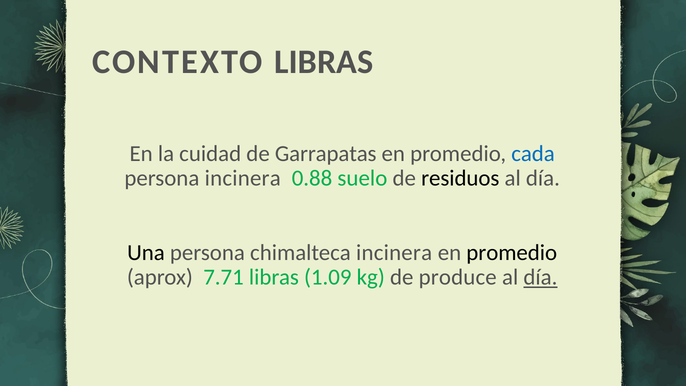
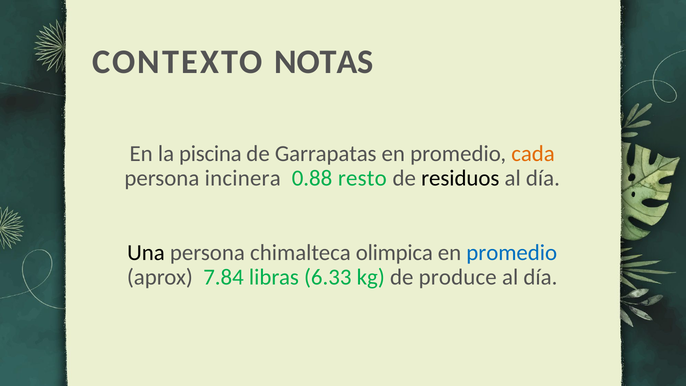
CONTEXTO LIBRAS: LIBRAS -> NOTAS (324, 62)
cuidad: cuidad -> piscina (210, 154)
cada colour: blue -> orange (533, 154)
suelo: suelo -> resto (362, 178)
chimalteca incinera: incinera -> olimpica (394, 252)
promedio colour: black -> blue (512, 252)
7.71: 7.71 -> 7.84 (224, 277)
1.09: 1.09 -> 6.33 (328, 277)
día underline: present -> none (540, 277)
